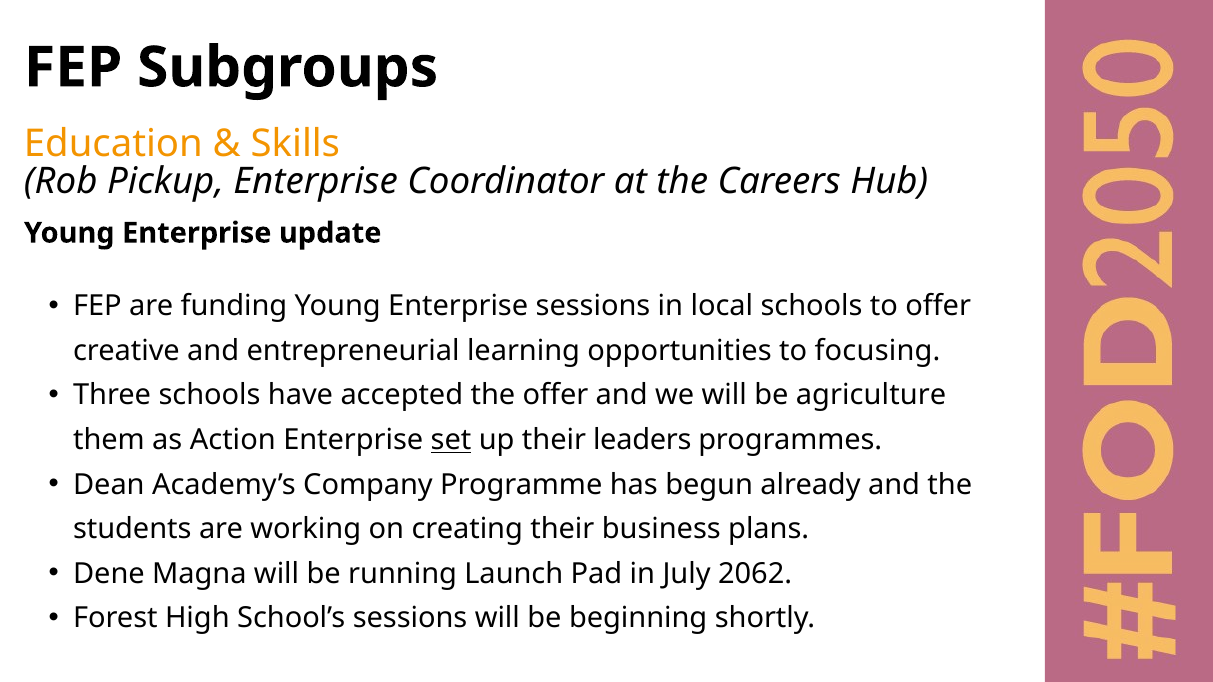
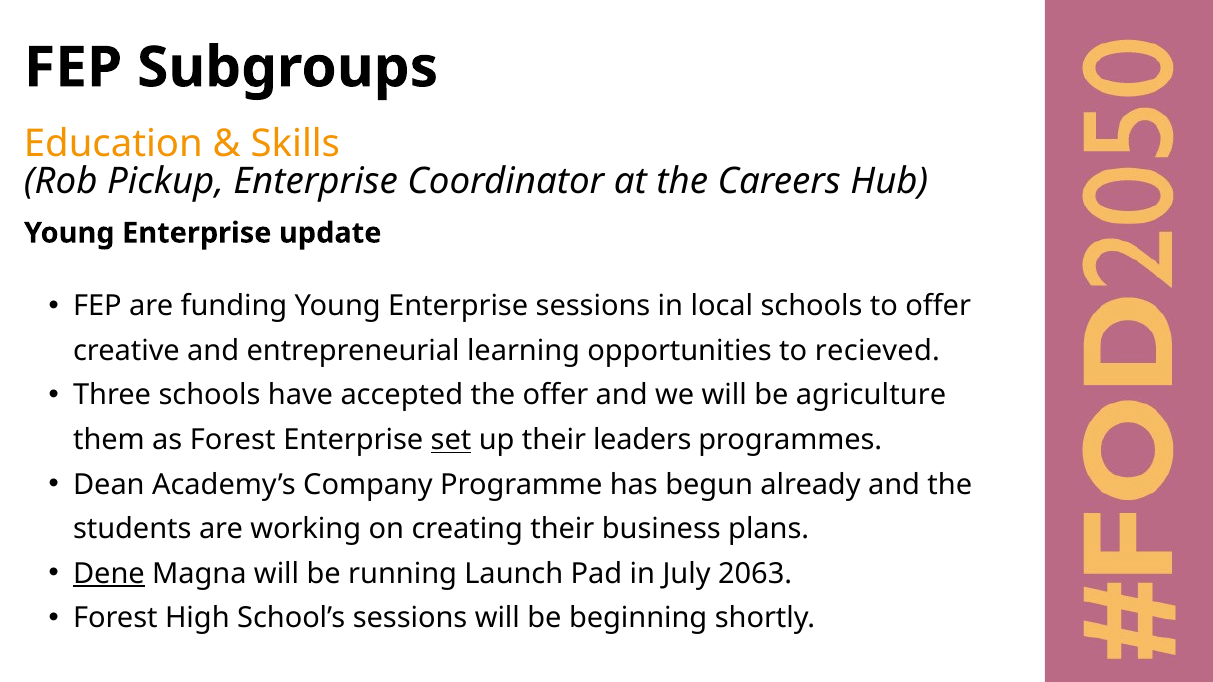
focusing: focusing -> recieved (877, 351)
as Action: Action -> Forest (233, 440)
Dene underline: none -> present (109, 574)
2062: 2062 -> 2063 (755, 574)
